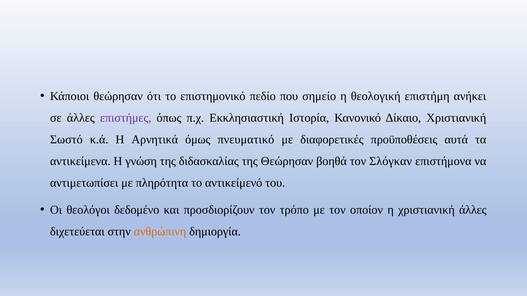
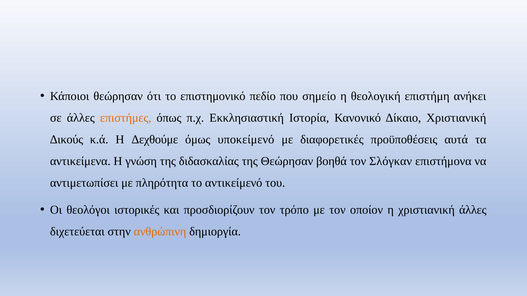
επιστήμες colour: purple -> orange (126, 118)
Σωστό: Σωστό -> Δικούς (66, 140)
Αρνητικά: Αρνητικά -> Δεχθούμε (155, 140)
πνευματικό: πνευματικό -> υποκείμενό (246, 140)
δεδομένο: δεδομένο -> ιστορικές (137, 210)
